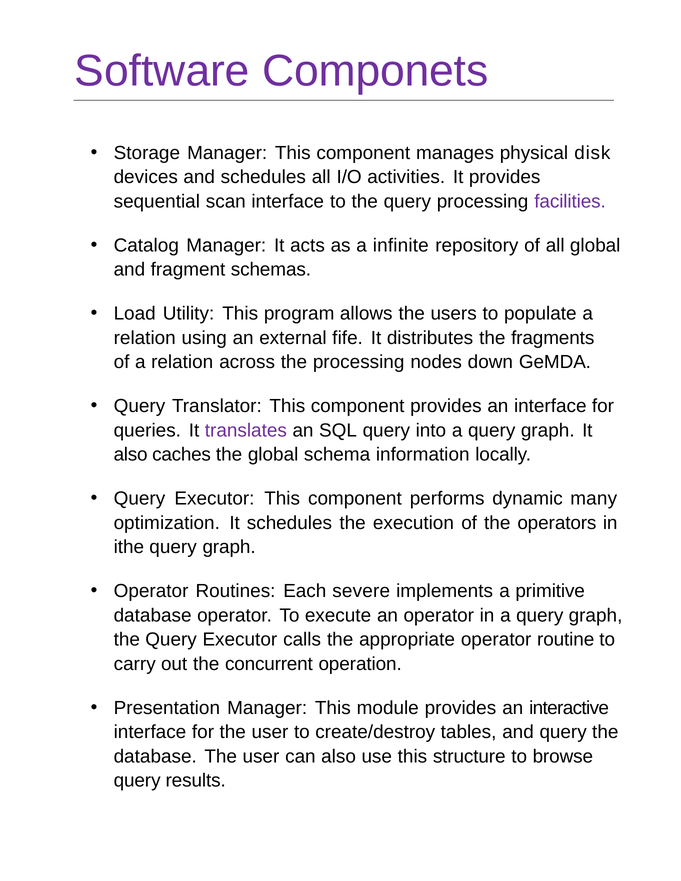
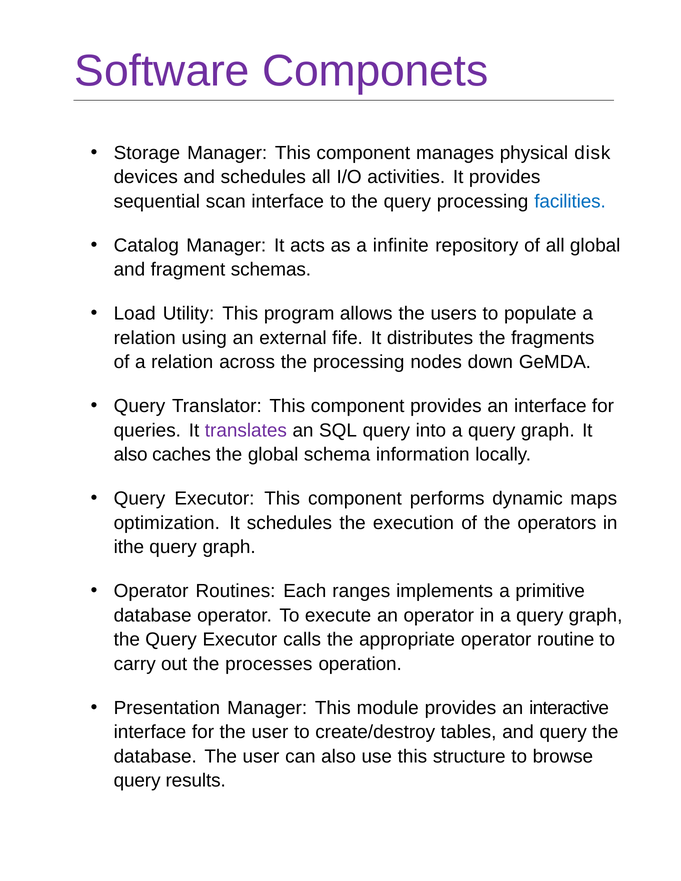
facilities colour: purple -> blue (570, 202)
many: many -> maps (594, 499)
severe: severe -> ranges (361, 591)
concurrent: concurrent -> processes (269, 664)
